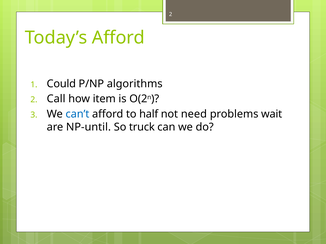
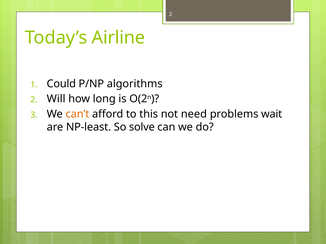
Today’s Afford: Afford -> Airline (118, 38)
Call: Call -> Will (56, 99)
item: item -> long (104, 99)
can’t colour: blue -> orange (77, 114)
half: half -> this (149, 114)
NP-until: NP-until -> NP-least (89, 127)
truck: truck -> solve (142, 127)
